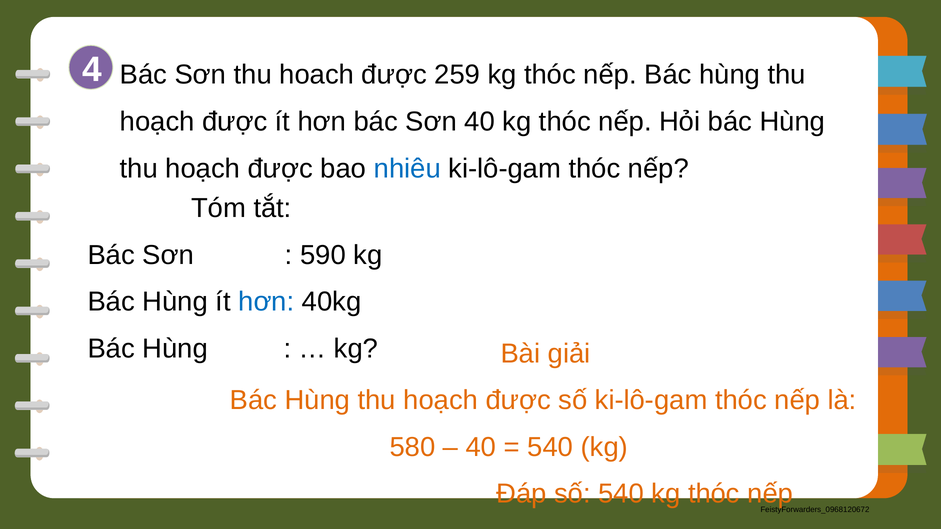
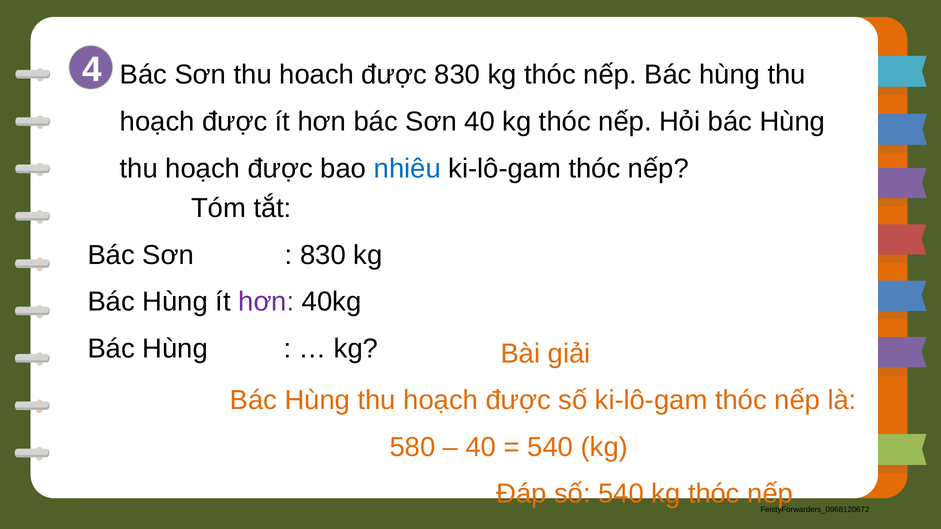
được 259: 259 -> 830 (457, 75)
590: 590 -> 830 (323, 255)
hơn colour: blue -> purple (266, 302)
